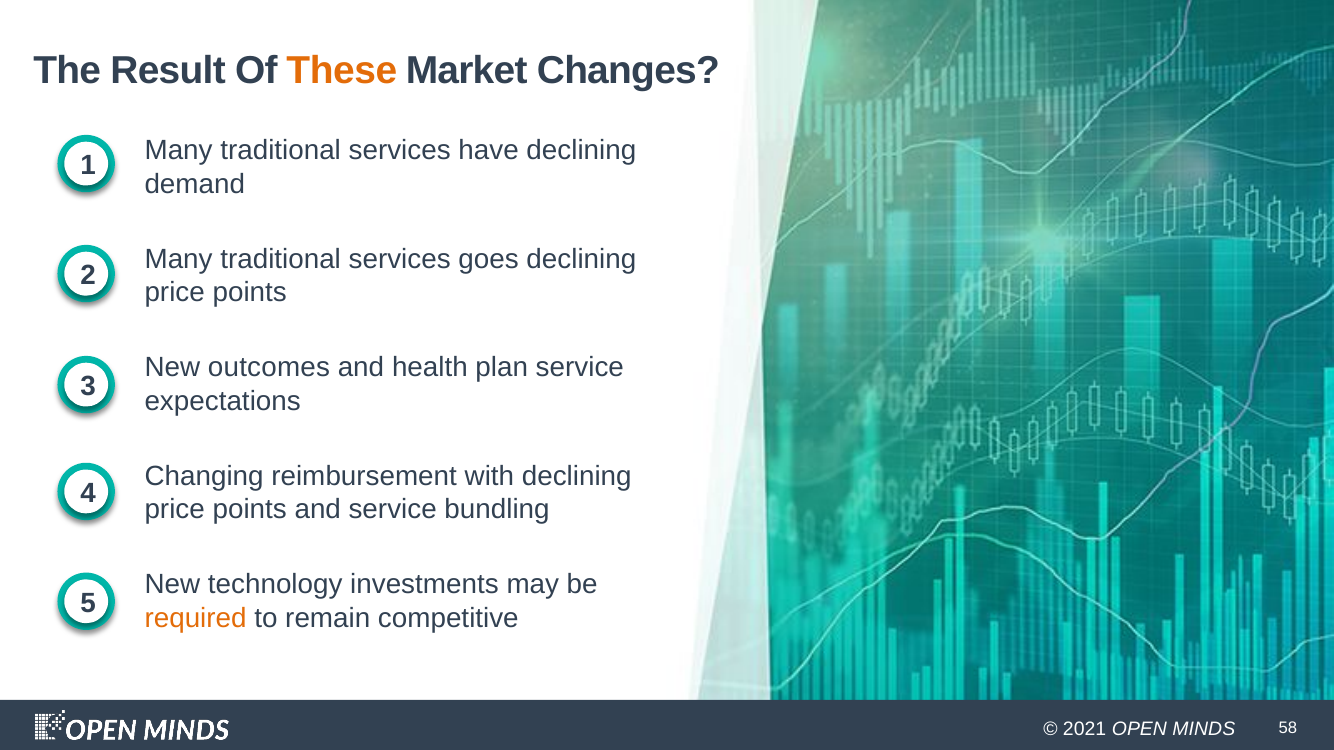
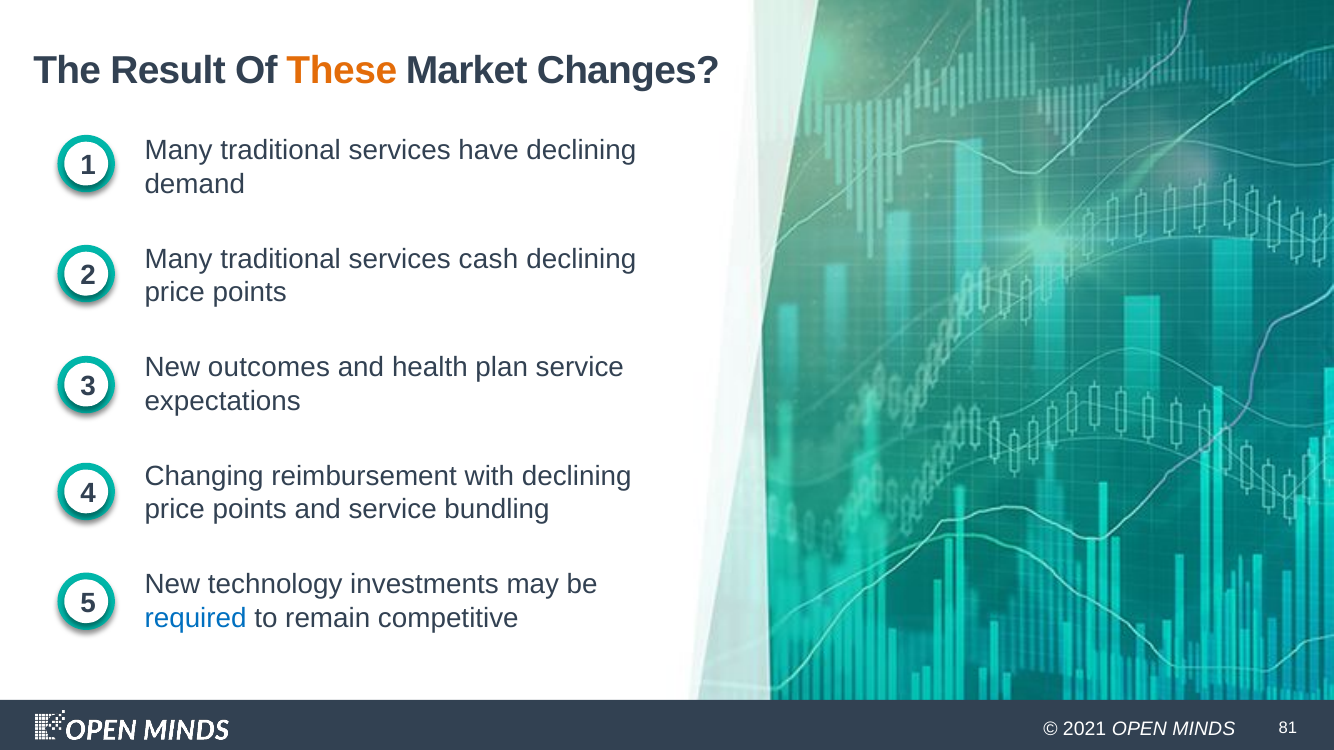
goes: goes -> cash (488, 259)
required colour: orange -> blue (196, 618)
58: 58 -> 81 (1288, 728)
